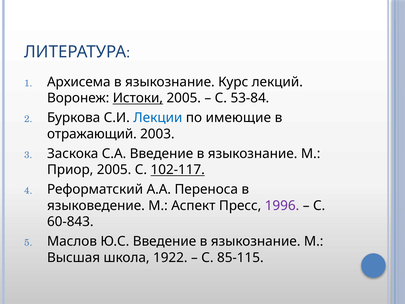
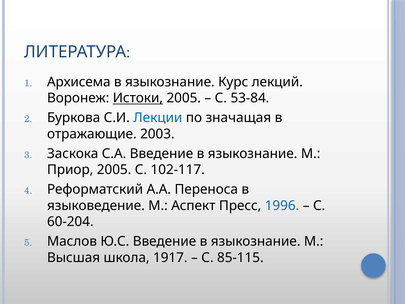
имеющие: имеющие -> значащая (238, 118)
отражающий: отражающий -> отражающие (92, 134)
102-117 underline: present -> none (178, 170)
1996 colour: purple -> blue (282, 205)
60-843: 60-843 -> 60-204 (70, 222)
1922: 1922 -> 1917 (170, 257)
